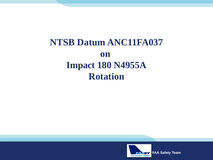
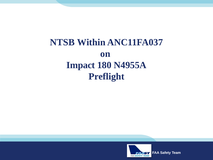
Datum: Datum -> Within (91, 42)
Rotation: Rotation -> Preflight (106, 76)
